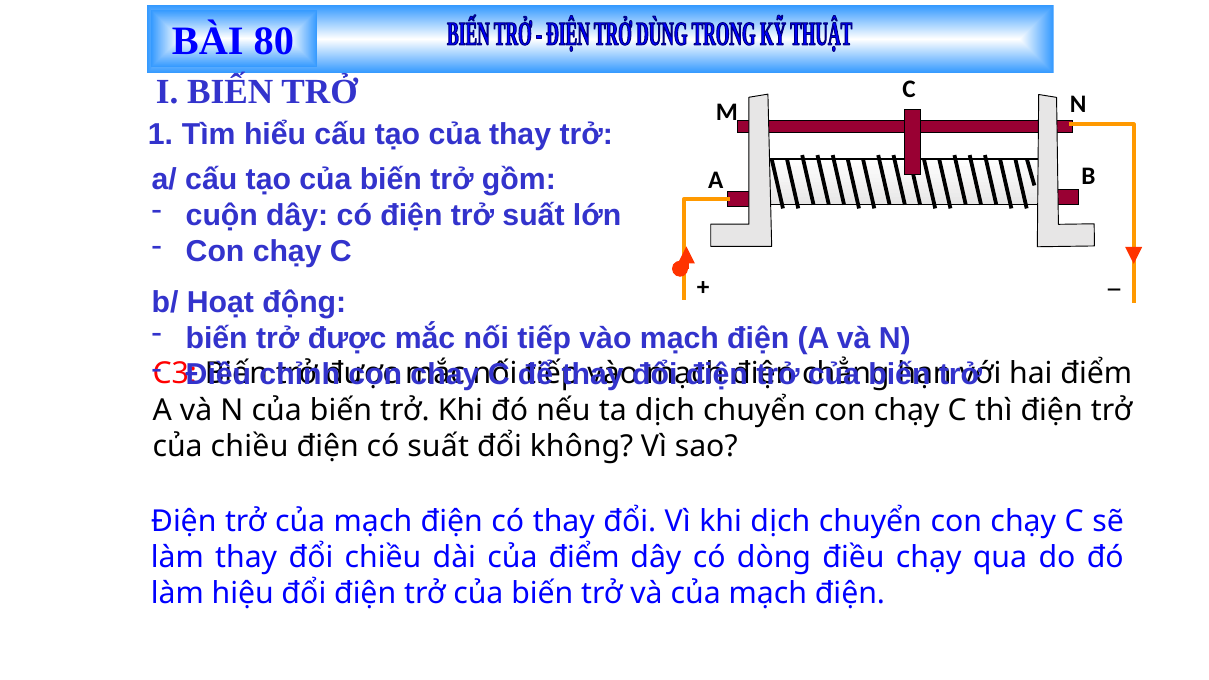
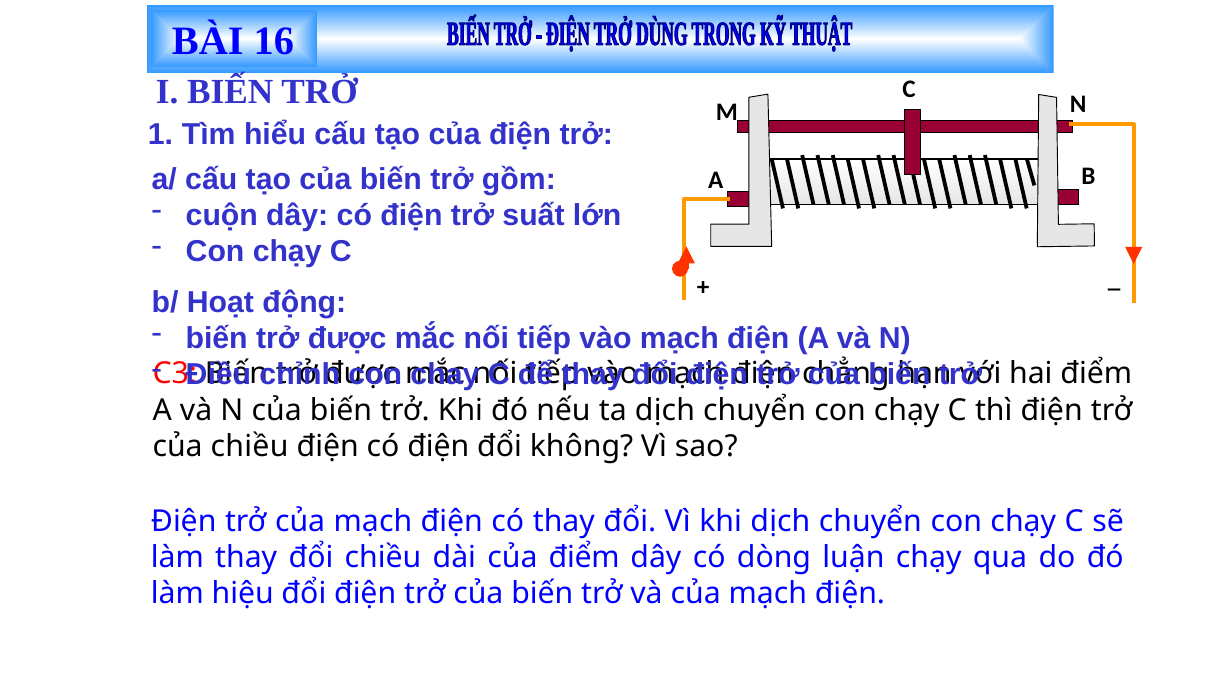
80: 80 -> 16 (274, 41)
của thay: thay -> điện (520, 134)
điện có suất: suất -> điện (438, 447)
dòng điều: điều -> luận (853, 558)
